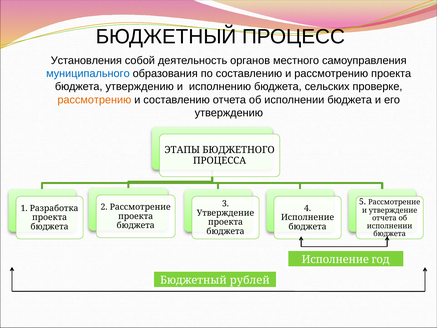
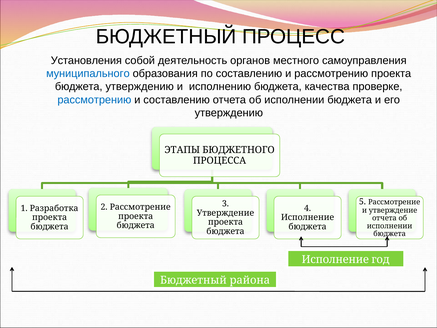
сельских: сельских -> качества (327, 87)
рассмотрению colour: orange -> blue (94, 100)
рублей: рублей -> района (250, 280)
